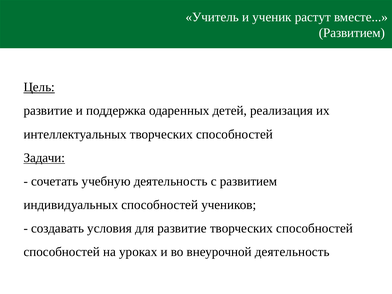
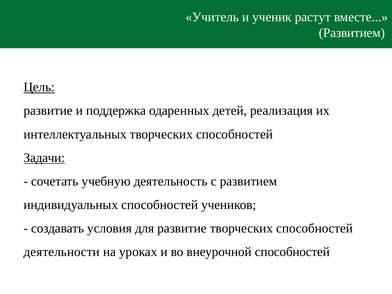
способностей: способностей -> деятельности (62, 252)
внеурочной деятельность: деятельность -> способностей (292, 252)
